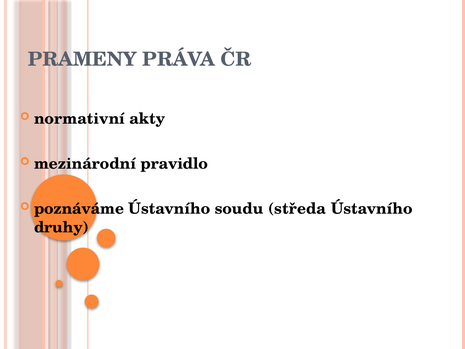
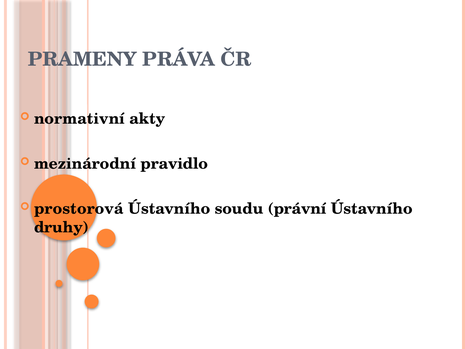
poznáváme: poznáváme -> prostorová (79, 209)
středa: středa -> právní (297, 209)
